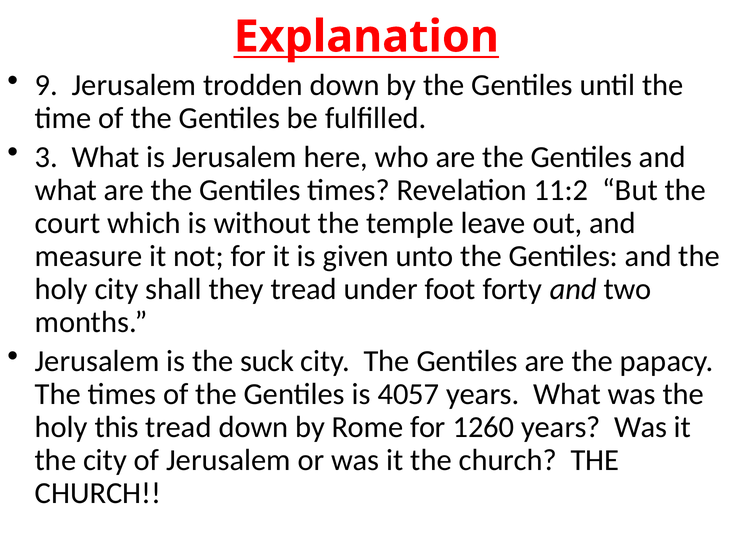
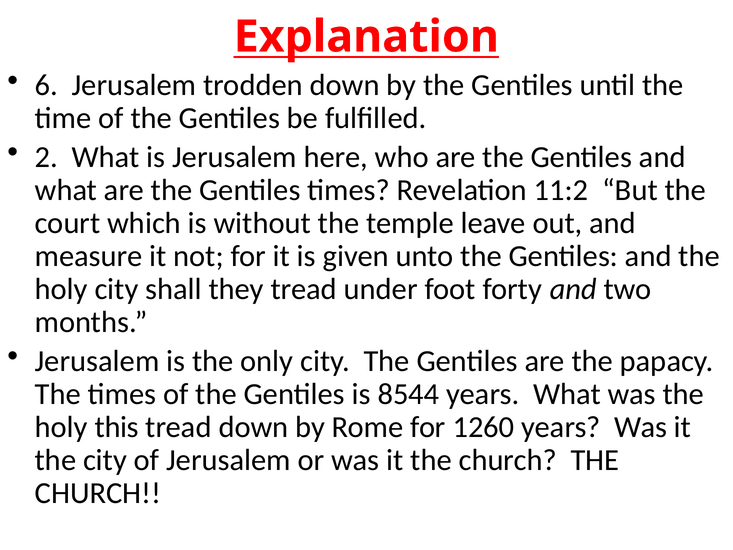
9: 9 -> 6 (46, 85)
3: 3 -> 2 (46, 157)
suck: suck -> only (267, 361)
4057: 4057 -> 8544 (408, 394)
